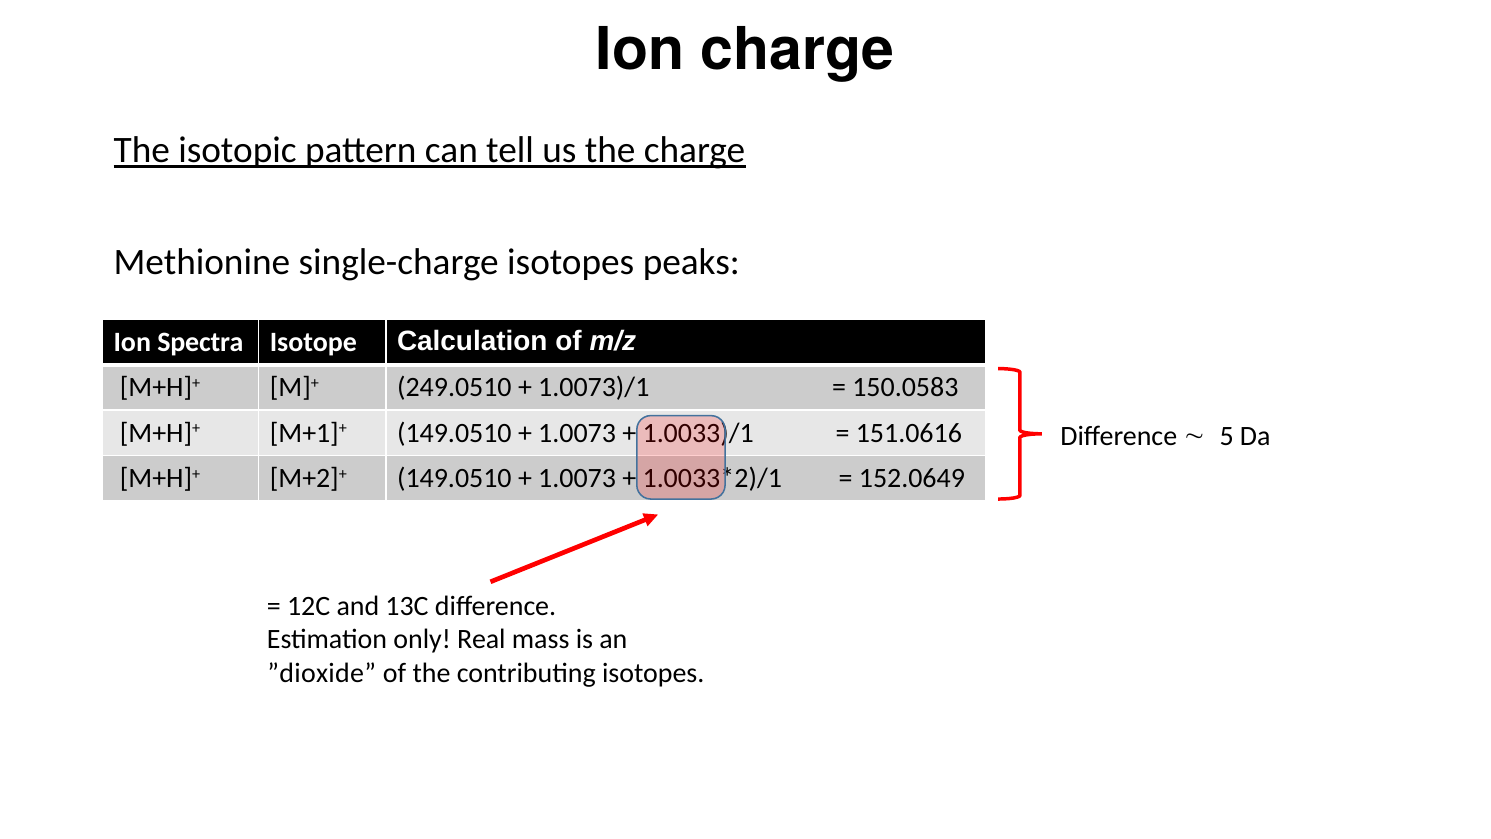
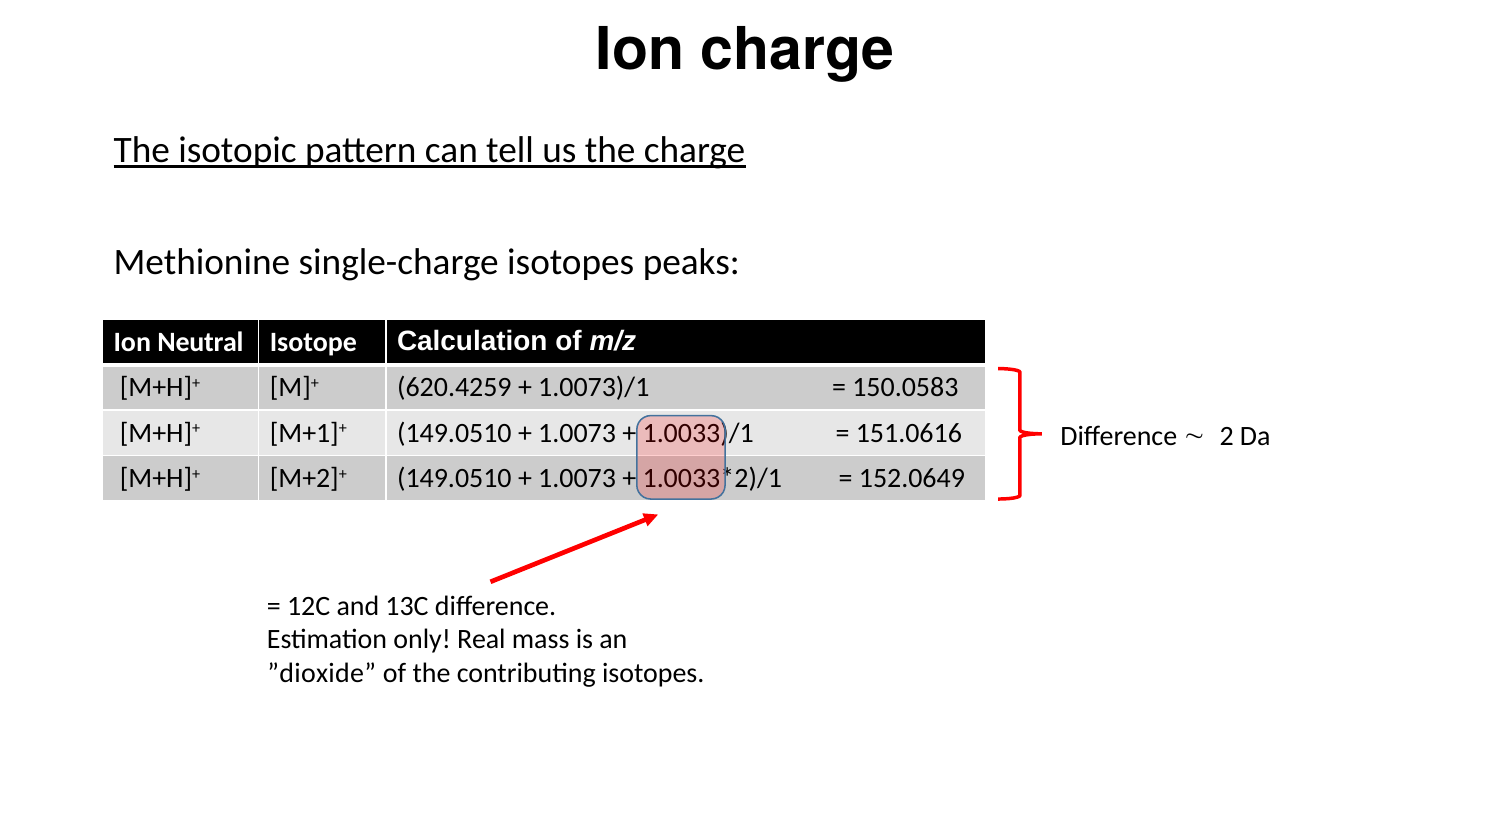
Spectra: Spectra -> Neutral (200, 342)
249.0510: 249.0510 -> 620.4259 (454, 388)
5: 5 -> 2 (1227, 436)
